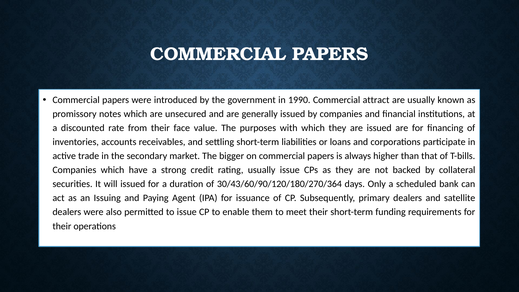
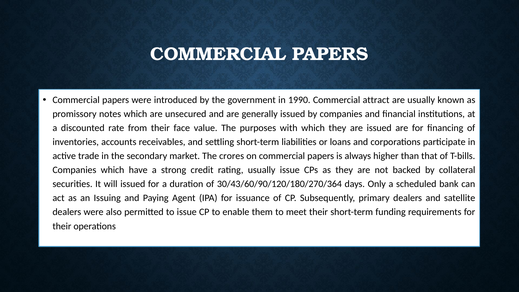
bigger: bigger -> crores (232, 156)
